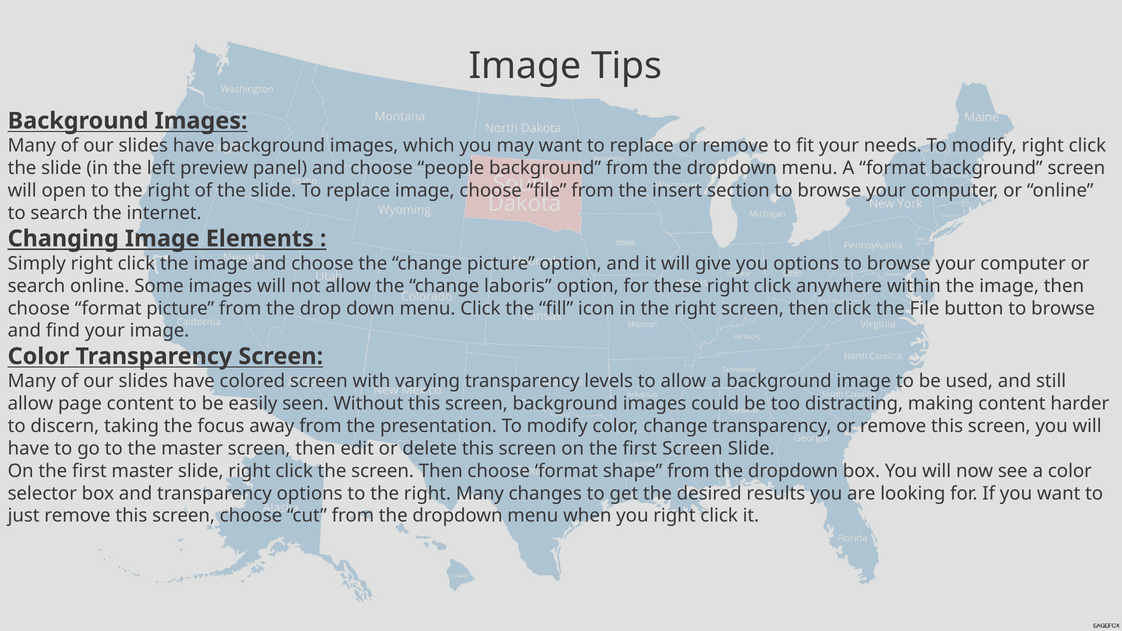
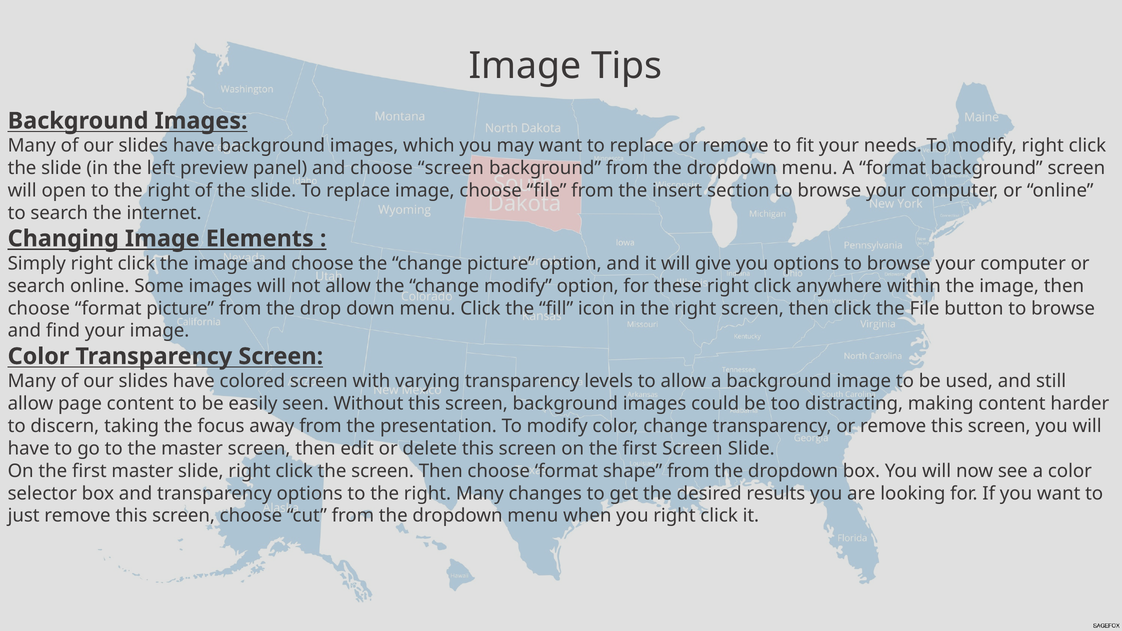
choose people: people -> screen (451, 168)
change laboris: laboris -> modify (518, 286)
